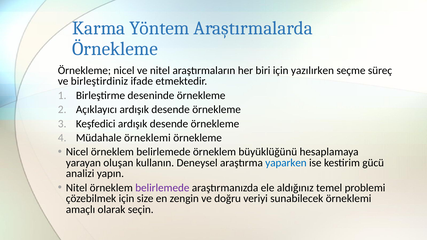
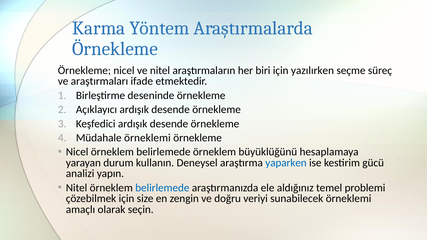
birleştirdiniz: birleştirdiniz -> araştırmaları (99, 81)
oluşan: oluşan -> durum (118, 163)
belirlemede colour: purple -> blue (162, 188)
